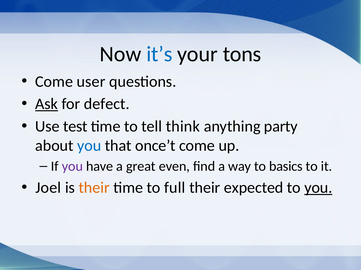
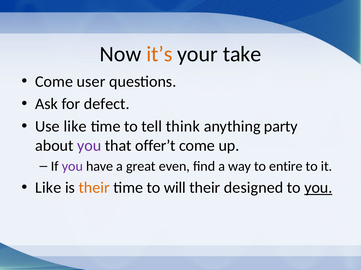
it’s colour: blue -> orange (159, 54)
tons: tons -> take (242, 54)
Ask underline: present -> none (47, 104)
Use test: test -> like (75, 127)
you colour: blue -> purple (89, 146)
once’t: once’t -> offer’t (155, 146)
basics: basics -> entire (286, 167)
Joel: Joel -> Like (48, 188)
full: full -> will (175, 188)
expected: expected -> designed (254, 188)
